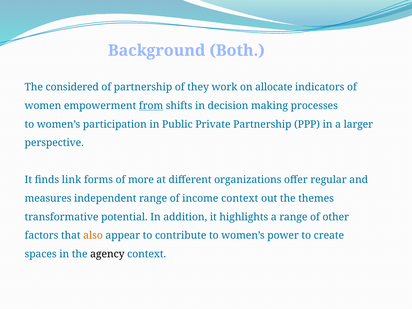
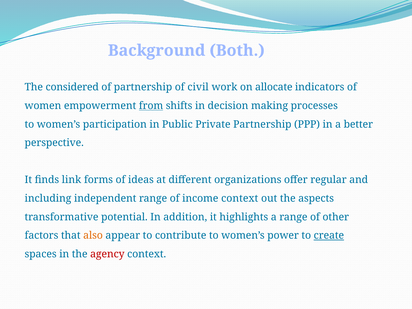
they: they -> civil (198, 87)
larger: larger -> better (358, 124)
more: more -> ideas (141, 180)
measures: measures -> including (48, 198)
themes: themes -> aspects (316, 198)
create underline: none -> present (329, 236)
agency colour: black -> red (107, 254)
